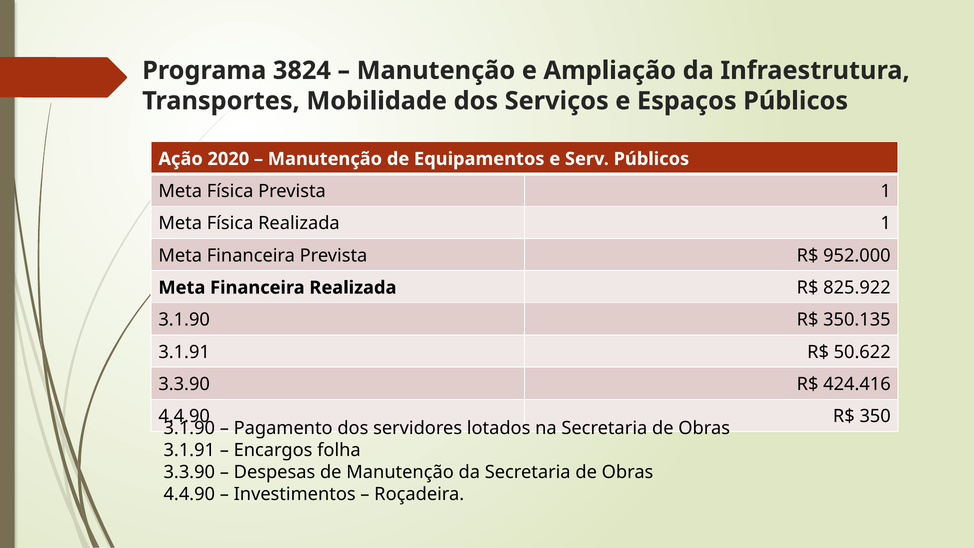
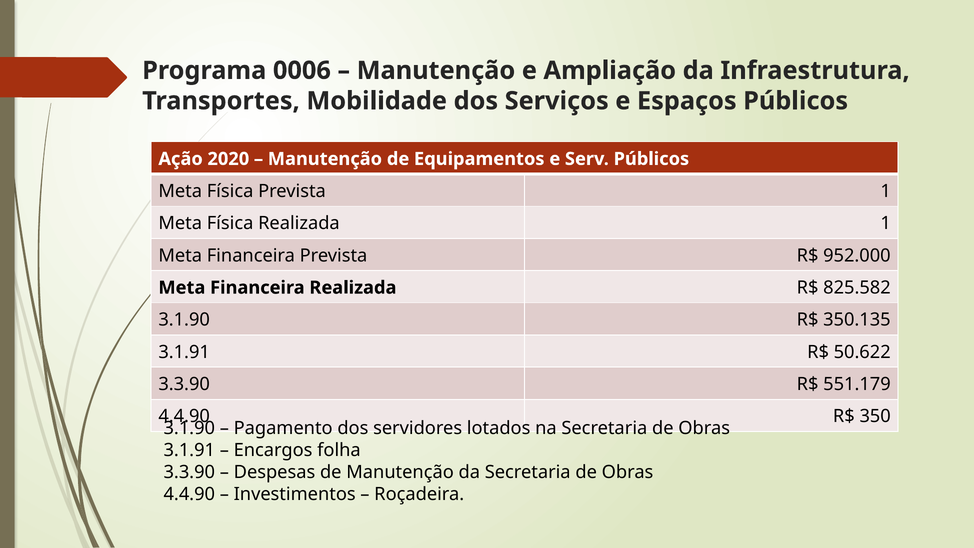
3824: 3824 -> 0006 (302, 70)
825.922: 825.922 -> 825.582 (857, 288)
424.416: 424.416 -> 551.179 (857, 384)
